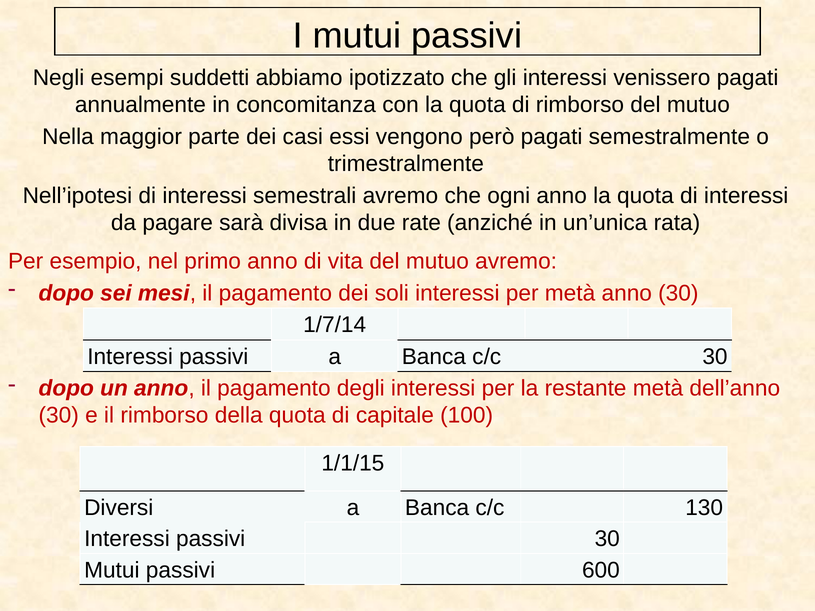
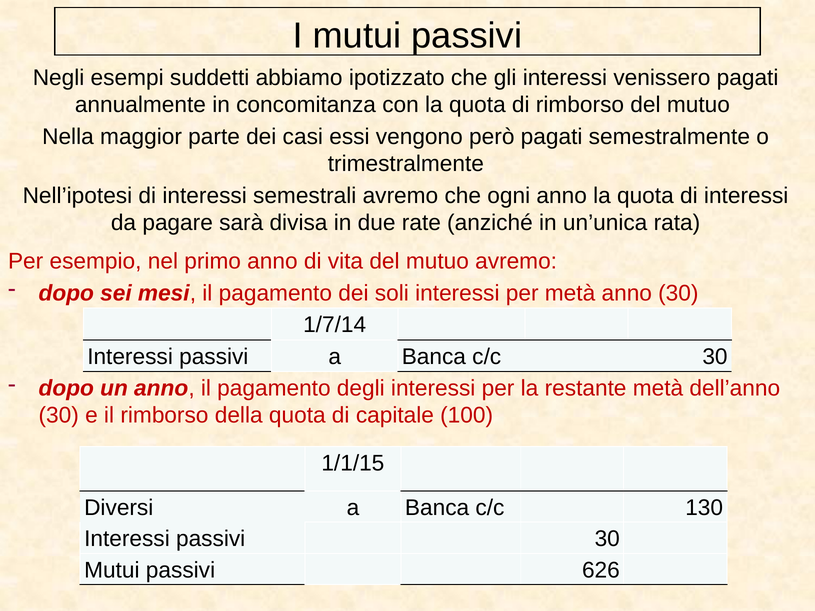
600: 600 -> 626 (601, 570)
